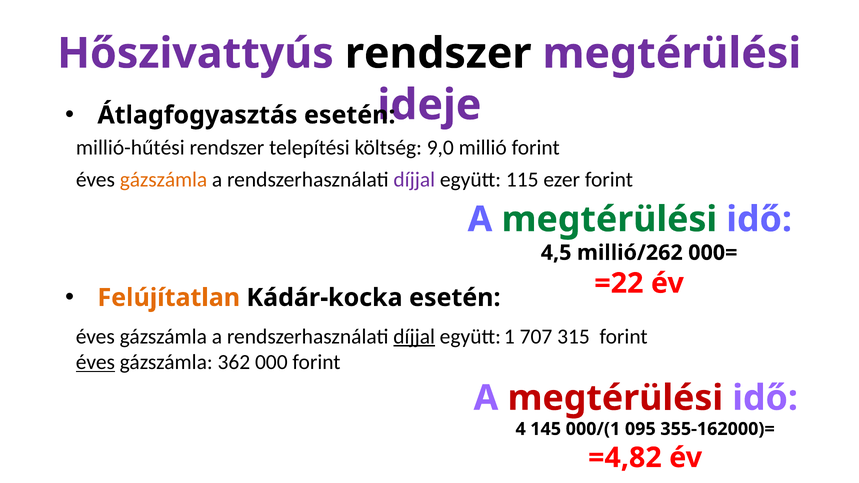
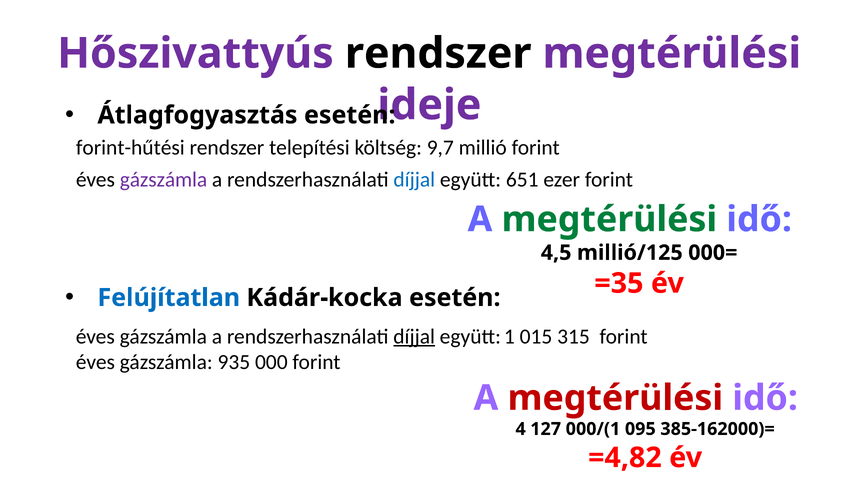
millió-hűtési: millió-hűtési -> forint-hűtési (130, 147)
9,0: 9,0 -> 9,7 (440, 147)
gázszámla colour: orange -> purple (163, 180)
díjjal colour: purple -> blue (414, 180)
115: 115 -> 651 (522, 180)
millió/262: millió/262 -> millió/125 (630, 253)
=22: =22 -> =35 (619, 283)
Felújítatlan colour: orange -> blue (169, 298)
707: 707 -> 015 (536, 337)
éves underline: present -> none (95, 362)
362: 362 -> 935 (234, 362)
145: 145 -> 127 (546, 429)
355-162000)=: 355-162000)= -> 385-162000)= (718, 429)
